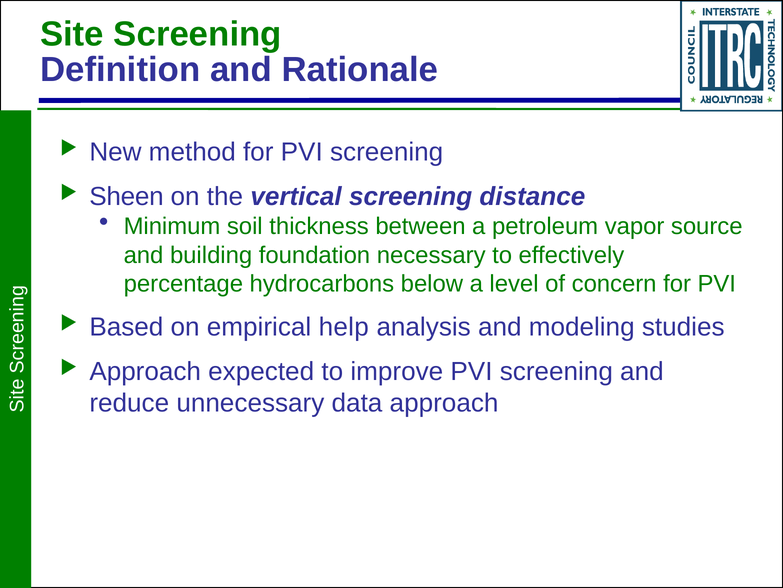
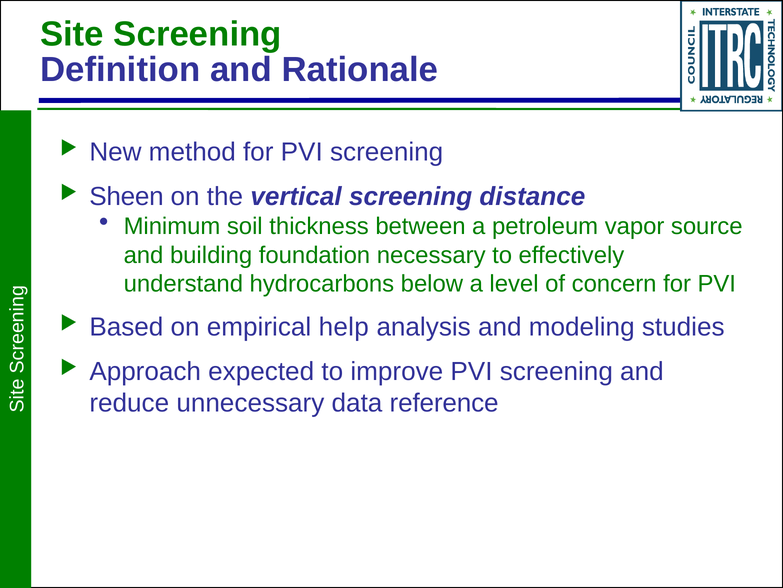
percentage: percentage -> understand (183, 284)
data approach: approach -> reference (444, 402)
